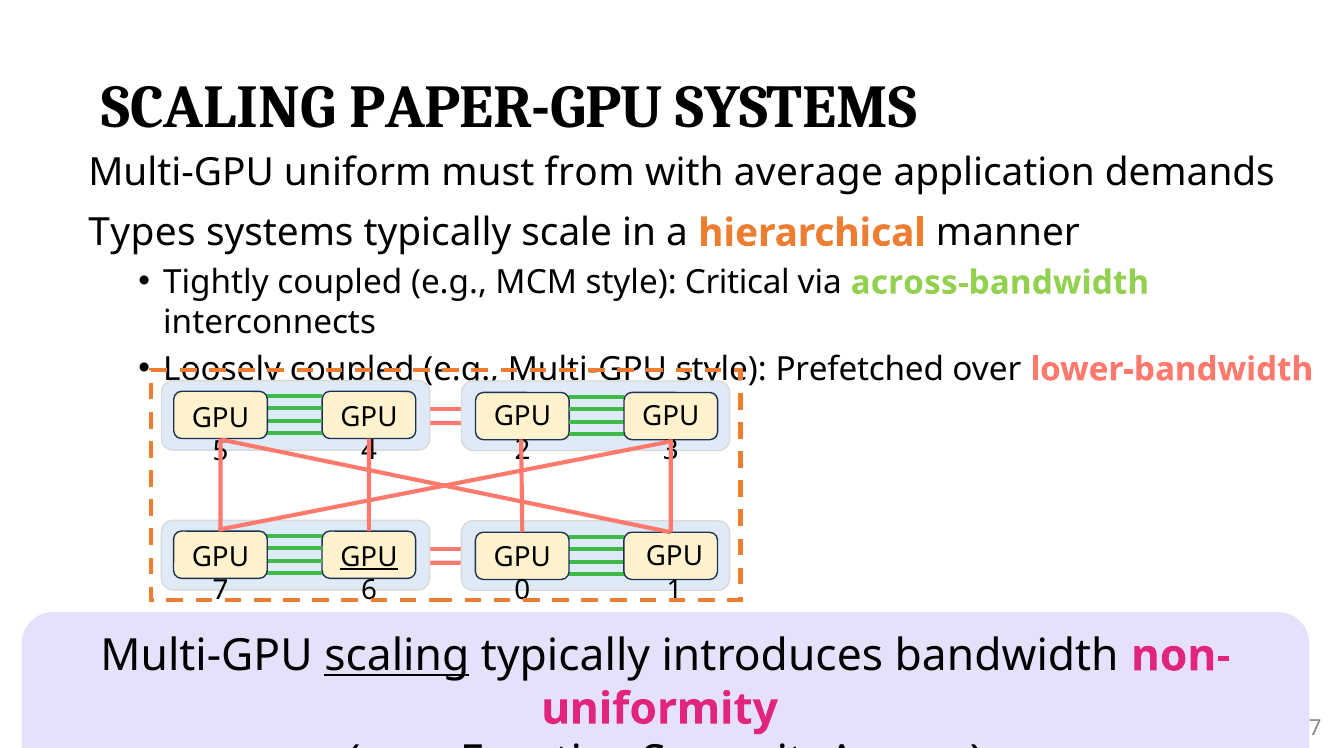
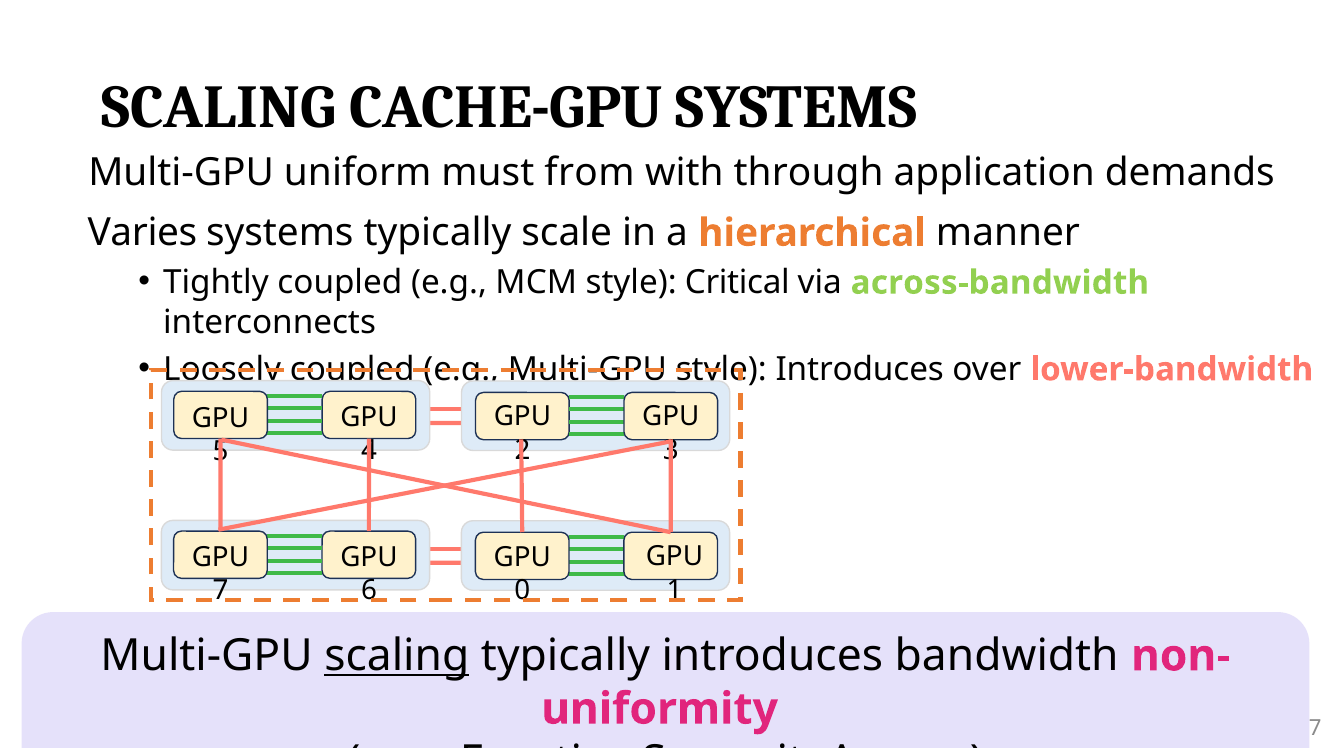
PAPER-GPU: PAPER-GPU -> CACHE-GPU (506, 108)
average: average -> through (809, 173)
Types: Types -> Varies (142, 233)
Prefetched: Prefetched -> Introduces (860, 370)
GPU underline: present -> none (369, 558)
